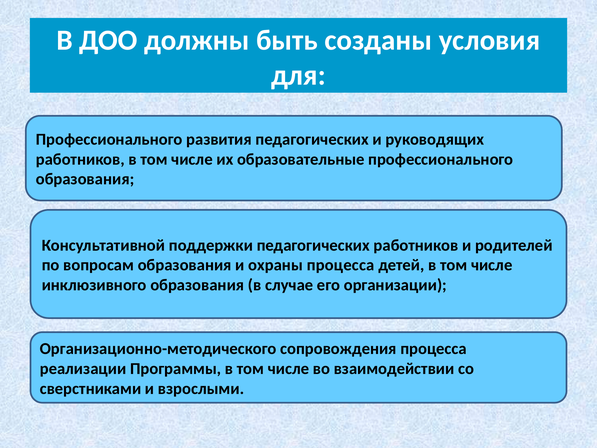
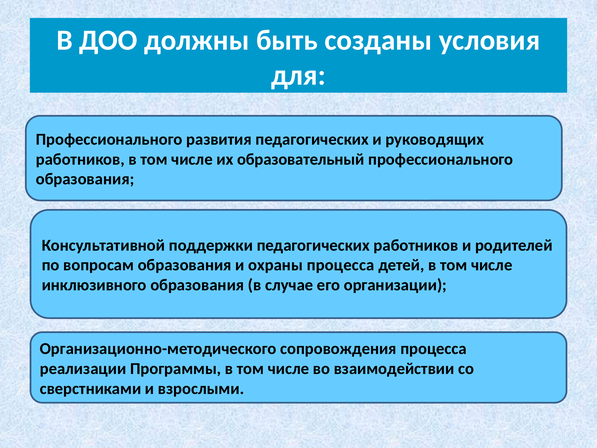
образовательные: образовательные -> образовательный (301, 159)
